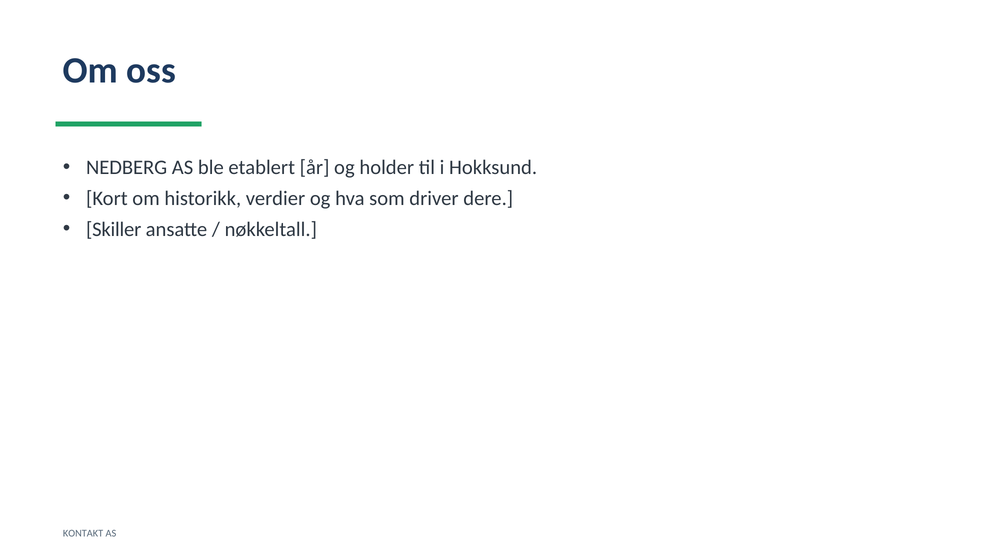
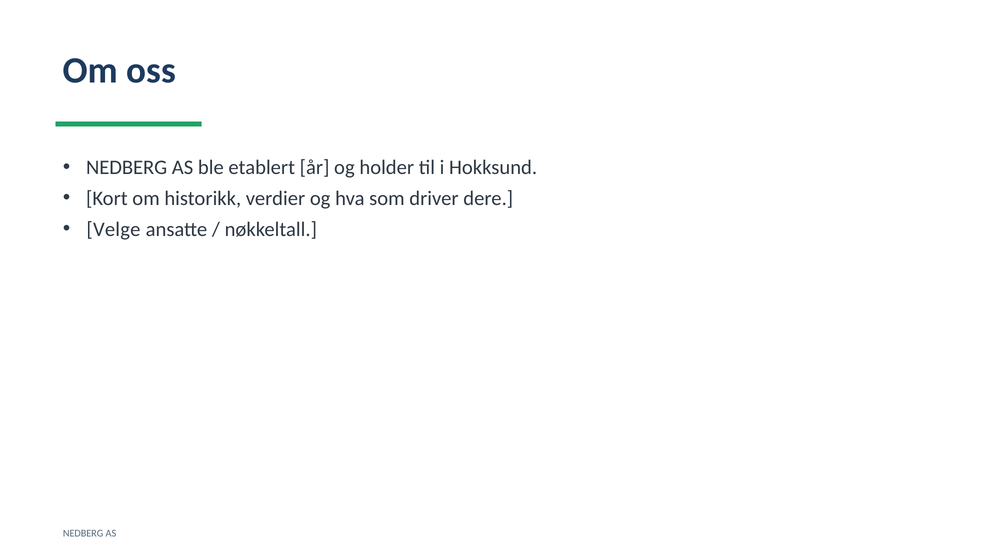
Skiller: Skiller -> Velge (113, 229)
KONTAKT: KONTAKT -> NEDBERG (83, 534)
